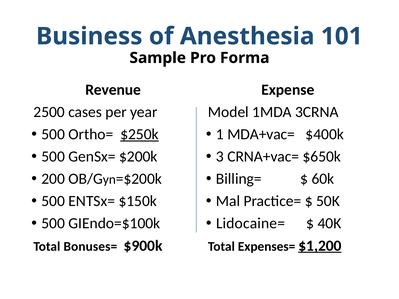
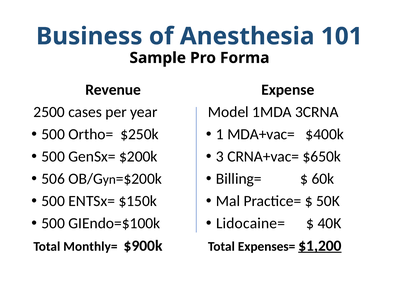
$250k underline: present -> none (139, 134)
200: 200 -> 506 (53, 179)
Bonuses=: Bonuses= -> Monthly= (90, 247)
